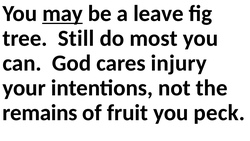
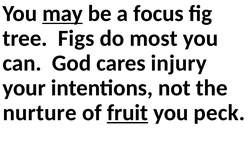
leave: leave -> focus (158, 13)
Still: Still -> Figs (76, 38)
remains: remains -> nurture (40, 113)
fruit underline: none -> present (127, 113)
